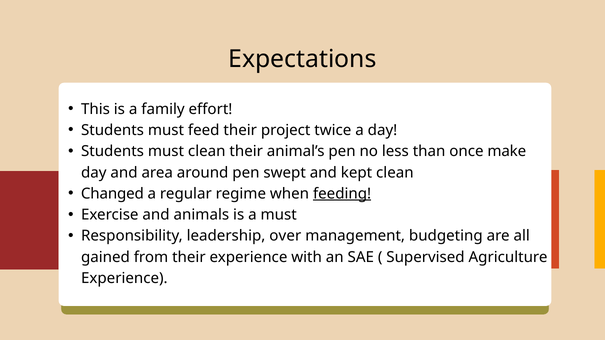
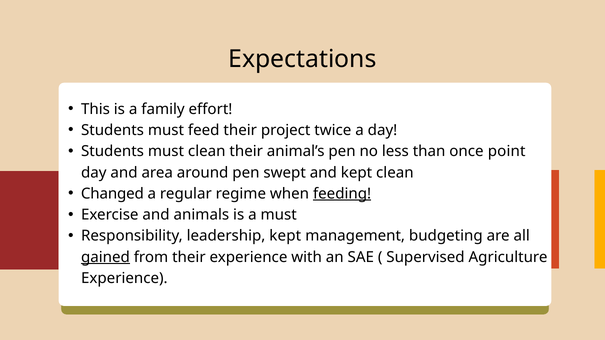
make: make -> point (507, 152)
leadership over: over -> kept (285, 236)
gained underline: none -> present (105, 257)
